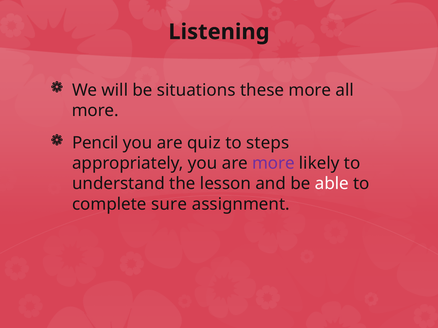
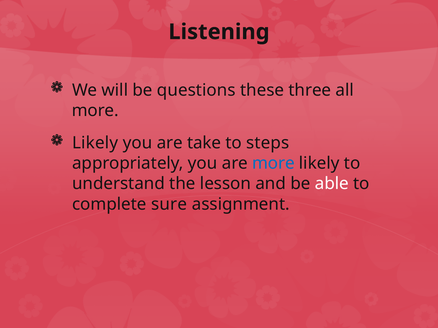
situations: situations -> questions (196, 90)
these more: more -> three (310, 90)
Pencil: Pencil -> Likely (95, 143)
quiz: quiz -> take (204, 143)
more colour: purple -> blue (273, 164)
